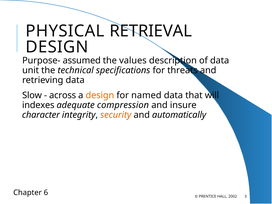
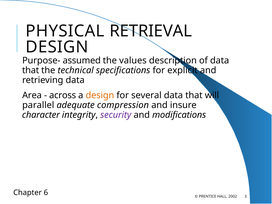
unit: unit -> that (31, 70)
threats: threats -> explicit (182, 70)
Slow: Slow -> Area (32, 95)
named: named -> several (146, 95)
indexes: indexes -> parallel (38, 105)
security colour: orange -> purple (116, 115)
automatically: automatically -> modifications (179, 115)
